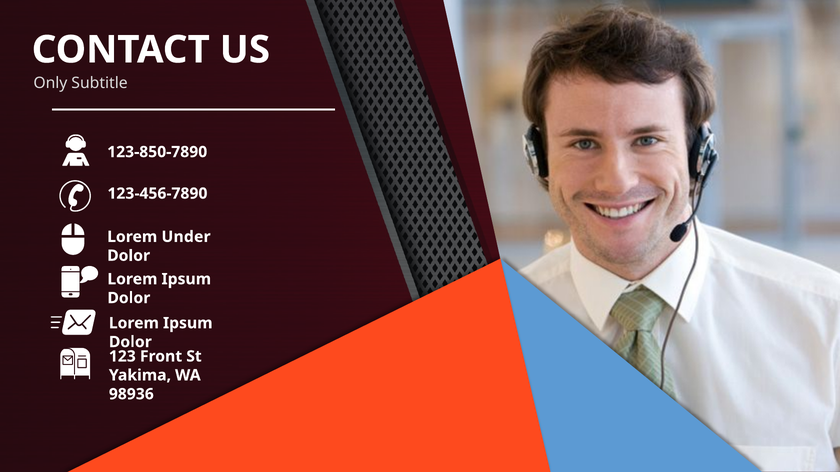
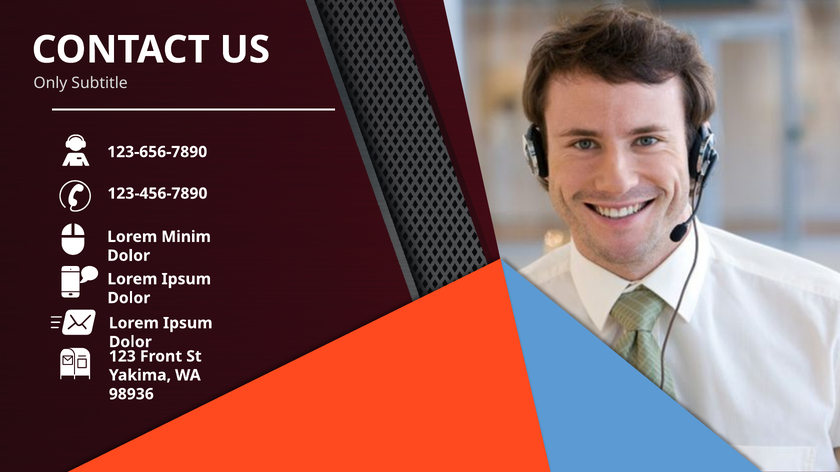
123-850-7890: 123-850-7890 -> 123-656-7890 (157, 152)
Under: Under -> Minim (186, 237)
